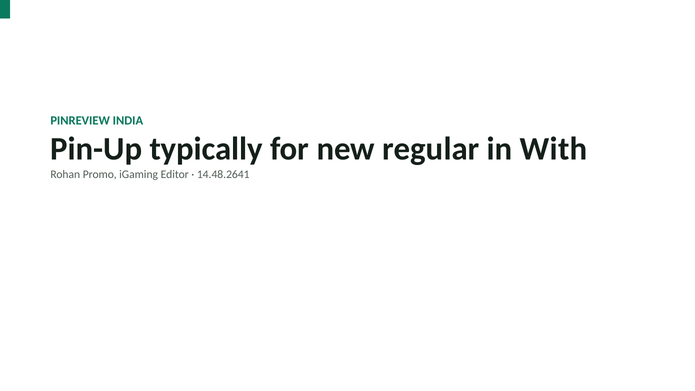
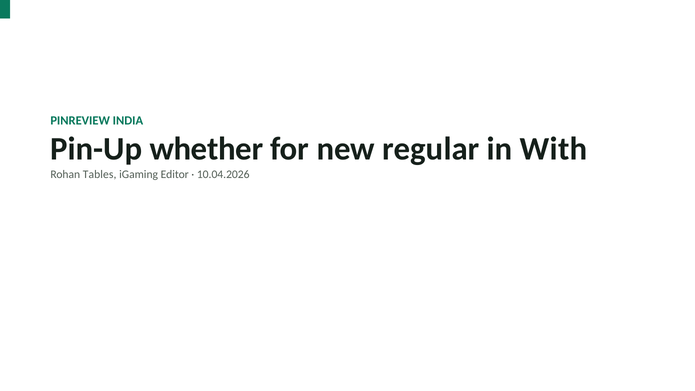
typically: typically -> whether (206, 149)
Promo: Promo -> Tables (100, 174)
14.48.2641: 14.48.2641 -> 10.04.2026 (223, 174)
